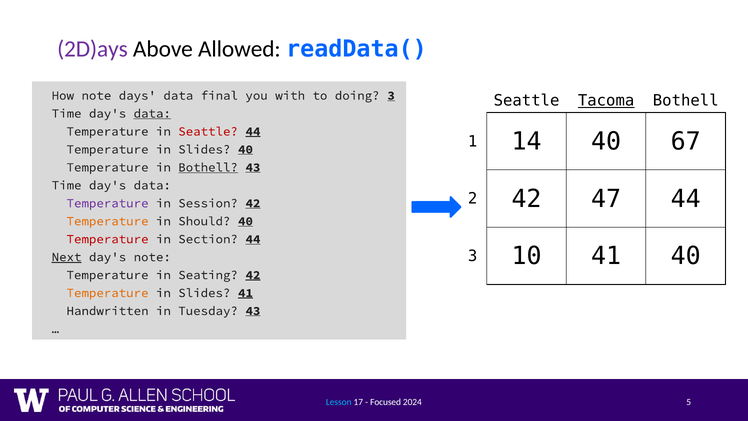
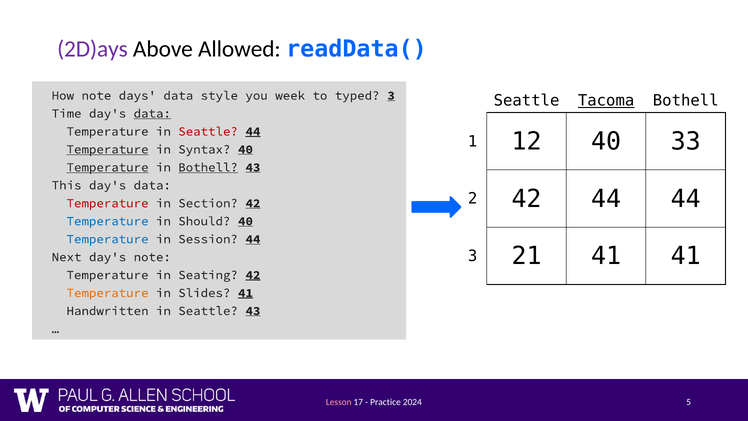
final: final -> style (219, 95)
with: with -> week (290, 95)
doing: doing -> typed (357, 95)
14: 14 -> 12 (527, 141)
67: 67 -> 33 (686, 141)
Temperature underline: none -> present (108, 149)
Slides: Slides -> Syntax (204, 149)
Temperature underline: none -> present (108, 167)
Time: Time -> This (67, 185)
42 47: 47 -> 44 (606, 199)
Temperature colour: purple -> red (108, 203)
Session: Session -> Section (208, 203)
Temperature colour: orange -> blue (108, 221)
Temperature colour: red -> blue (108, 239)
Section: Section -> Session (208, 239)
10: 10 -> 21 (527, 256)
41 40: 40 -> 41 (686, 256)
Next underline: present -> none (67, 257)
Tuesday: Tuesday -> Seattle (208, 311)
Lesson colour: light blue -> pink (339, 402)
Focused: Focused -> Practice (386, 402)
